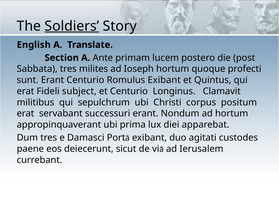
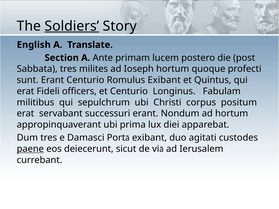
subject: subject -> officers (79, 91)
Clamavit: Clamavit -> Fabulam (222, 91)
paene underline: none -> present (30, 149)
